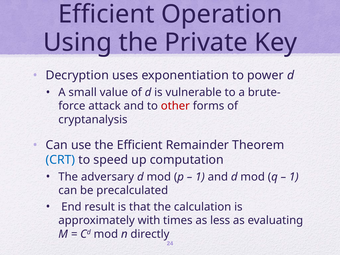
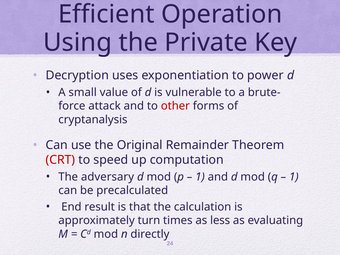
the Efficient: Efficient -> Original (140, 145)
CRT colour: blue -> red (60, 160)
with: with -> turn (149, 220)
